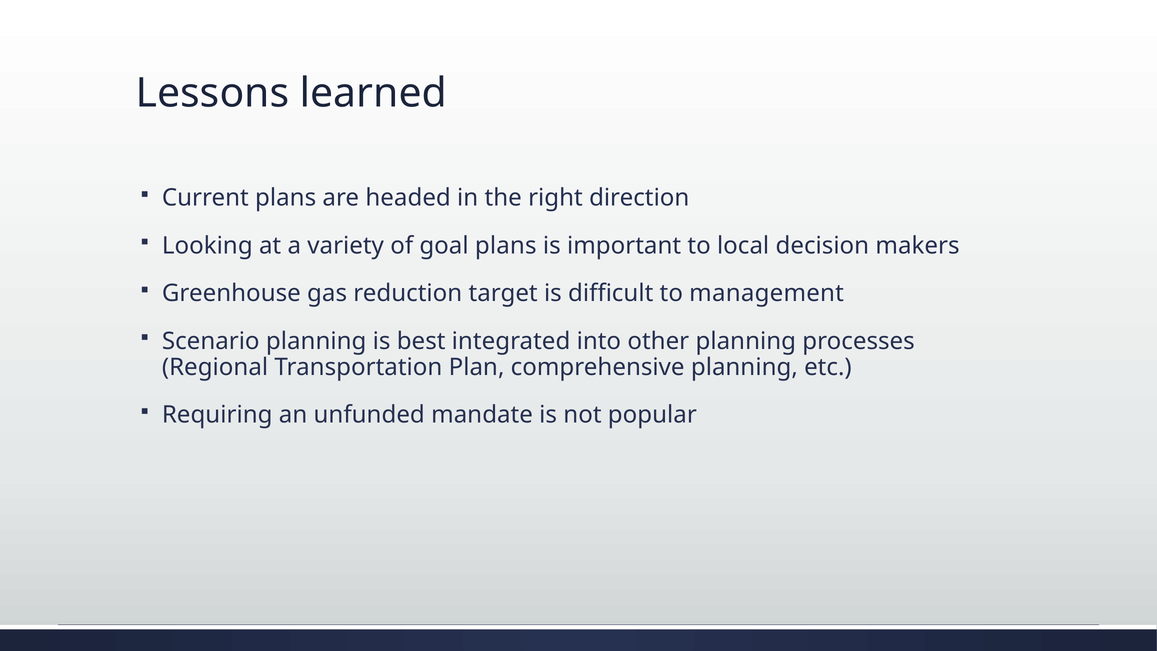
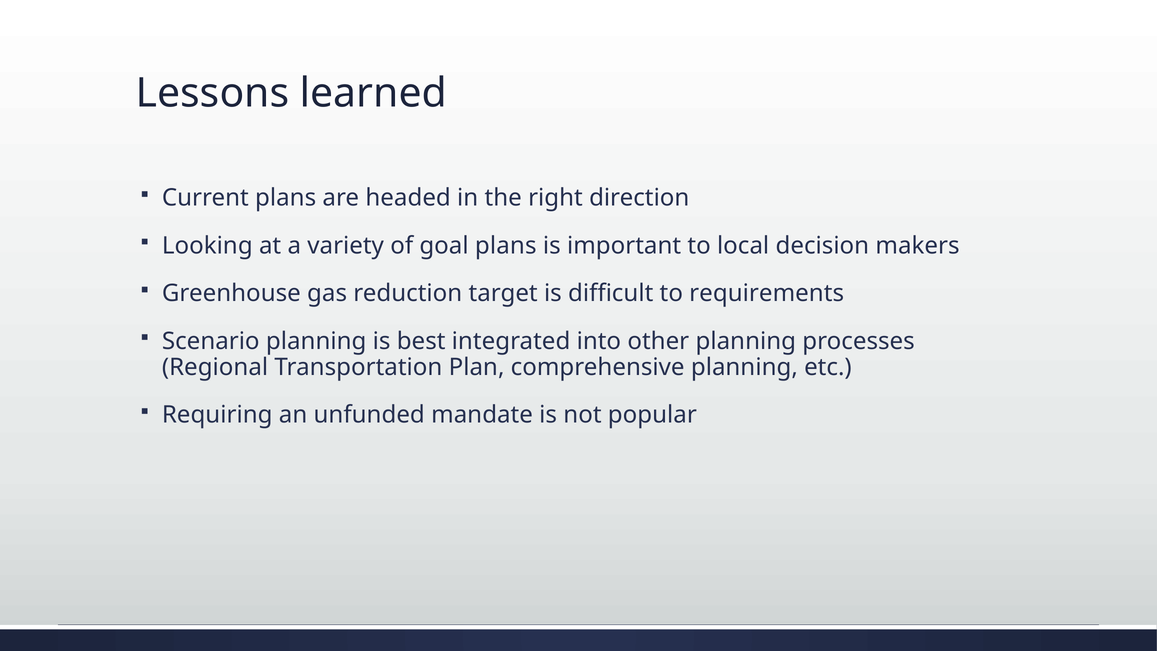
management: management -> requirements (767, 293)
